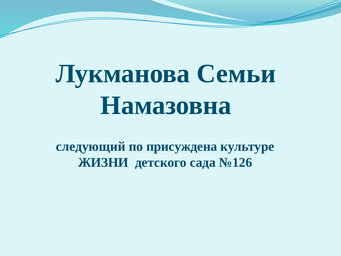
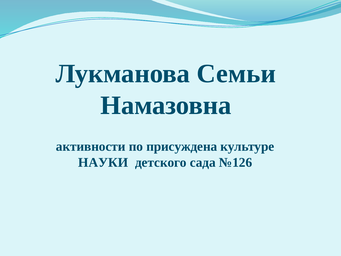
следующий: следующий -> активности (91, 146)
ЖИЗНИ: ЖИЗНИ -> НАУКИ (103, 162)
